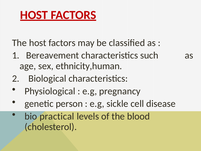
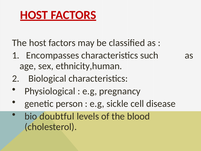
Bereavement: Bereavement -> Encompasses (53, 55)
practical: practical -> doubtful (57, 116)
